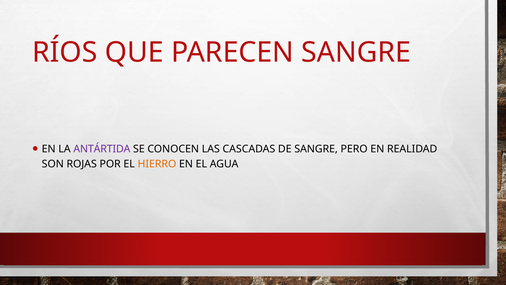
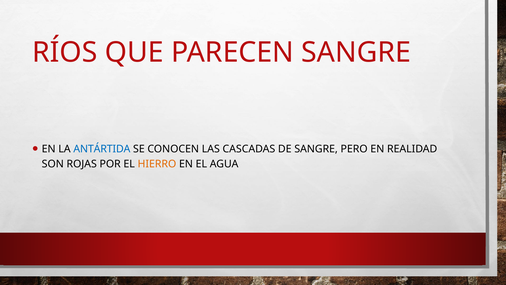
ANTÁRTIDA colour: purple -> blue (102, 149)
